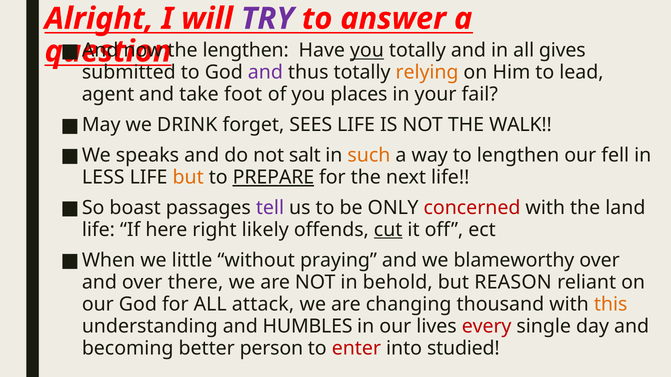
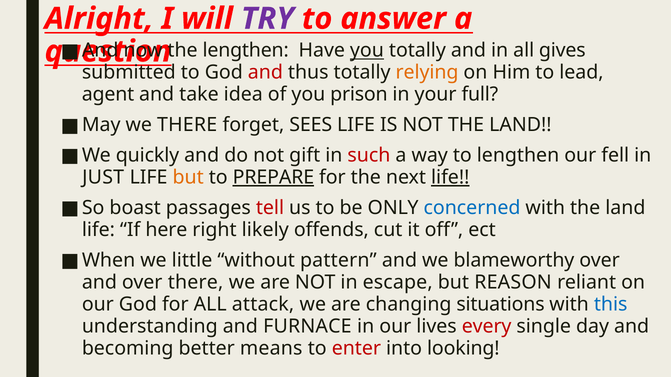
and colour: purple -> red (265, 73)
foot: foot -> idea (243, 95)
places: places -> prison (359, 95)
fail: fail -> full (480, 95)
we DRINK: DRINK -> THERE (187, 125)
NOT THE WALK: WALK -> LAND (520, 125)
speaks: speaks -> quickly (147, 155)
salt: salt -> gift (305, 155)
such colour: orange -> red (369, 155)
LESS: LESS -> JUST (103, 177)
life underline: none -> present (450, 177)
tell colour: purple -> red (270, 208)
concerned colour: red -> blue (472, 208)
cut underline: present -> none (388, 230)
praying: praying -> pattern (338, 260)
behold: behold -> escape (398, 282)
thousand: thousand -> situations (501, 304)
this colour: orange -> blue (611, 304)
HUMBLES: HUMBLES -> FURNACE (307, 326)
person: person -> means (271, 349)
studied: studied -> looking (463, 349)
